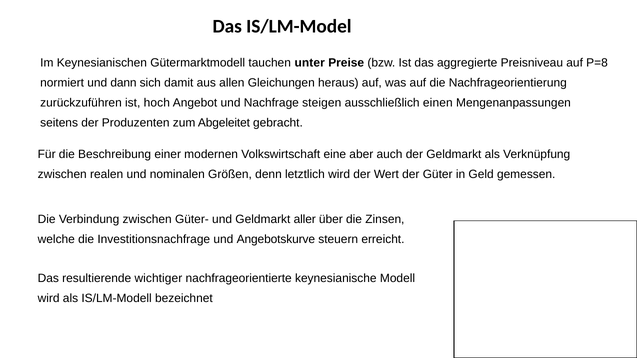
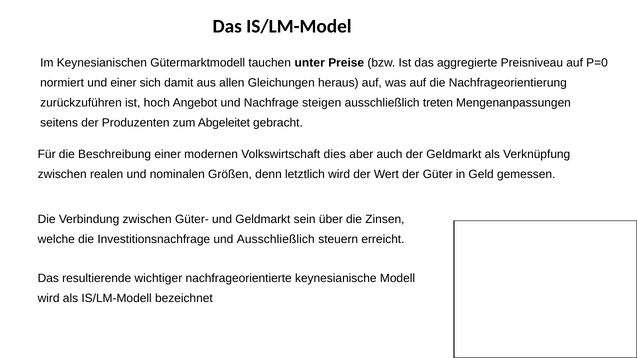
P=8: P=8 -> P=0 (597, 63)
und dann: dann -> einer (123, 83)
einen: einen -> treten (438, 103)
eine: eine -> dies (335, 155)
aller: aller -> sein (305, 219)
und Angebotskurve: Angebotskurve -> Ausschließlich (276, 239)
